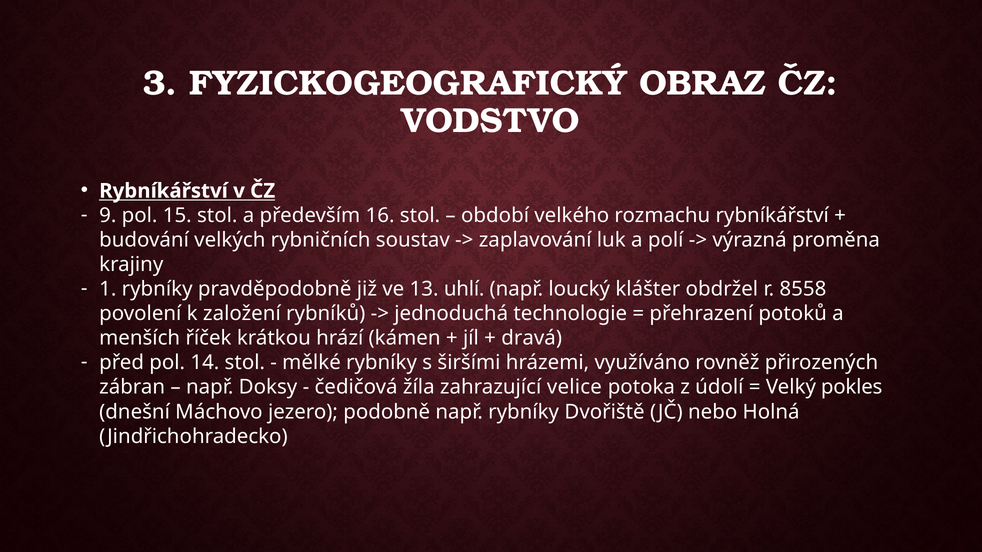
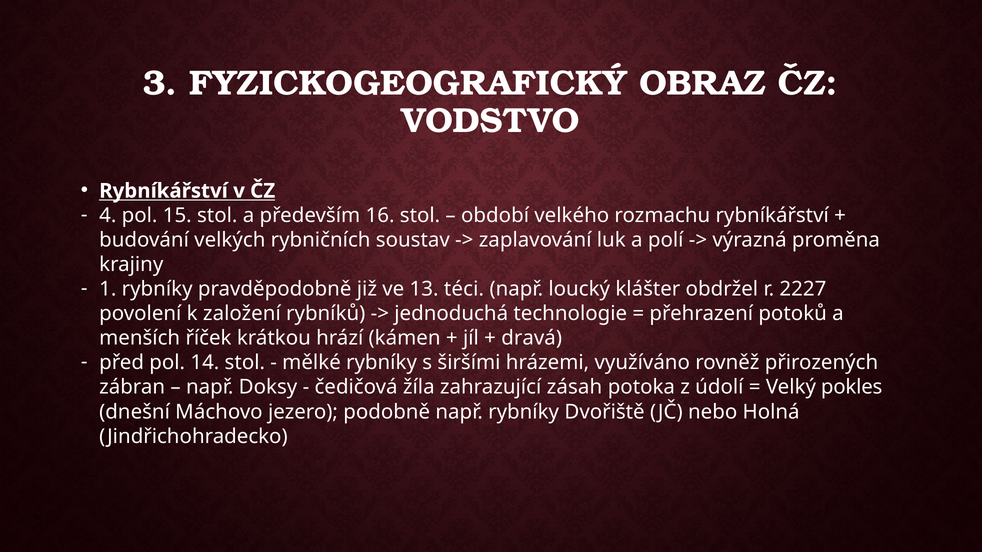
9: 9 -> 4 (108, 216)
uhlí: uhlí -> téci (464, 289)
8558: 8558 -> 2227 (803, 289)
velice: velice -> zásah (574, 388)
